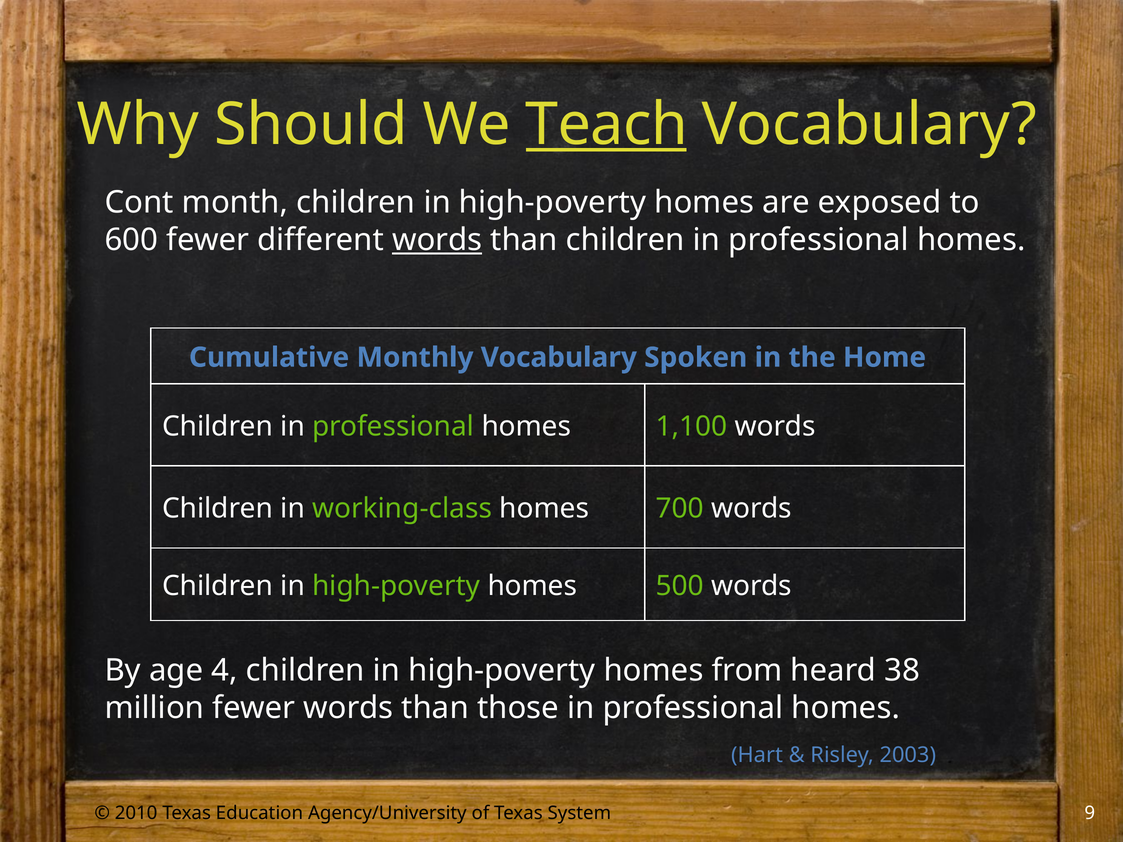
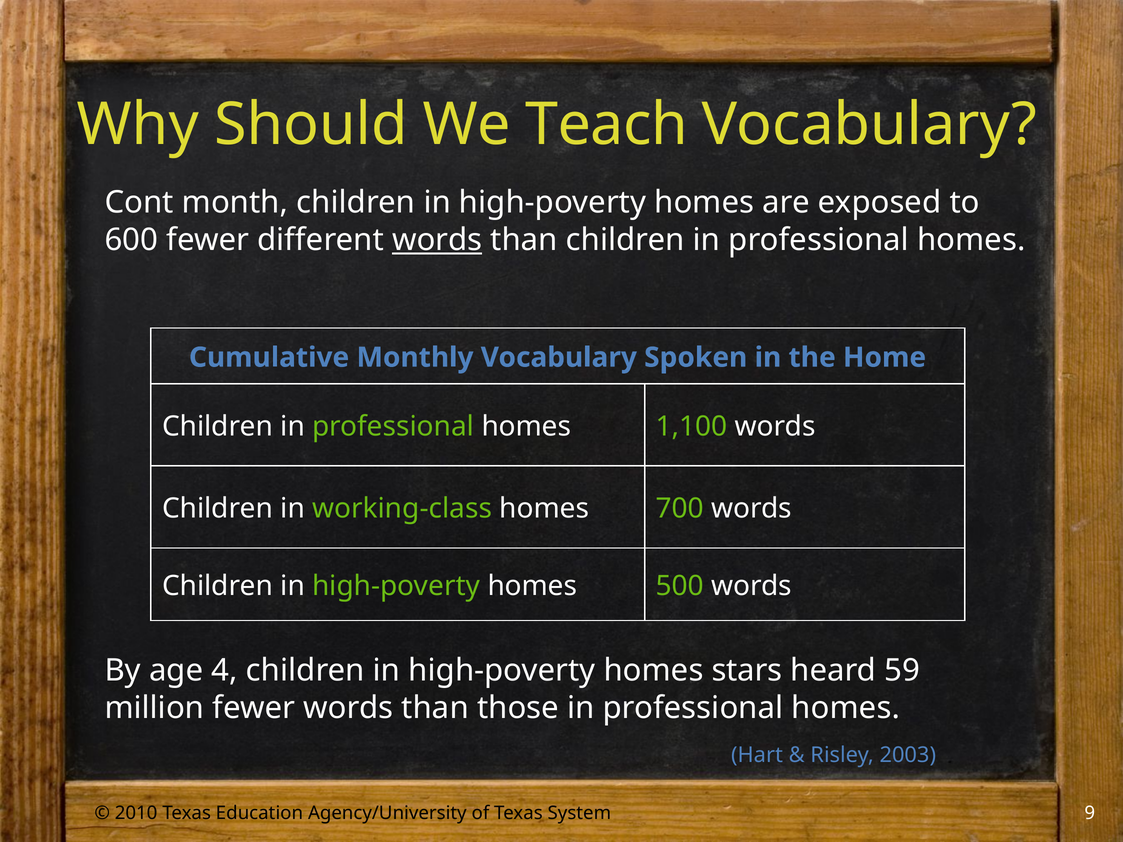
Teach underline: present -> none (606, 124)
from: from -> stars (747, 671)
38: 38 -> 59 (902, 671)
